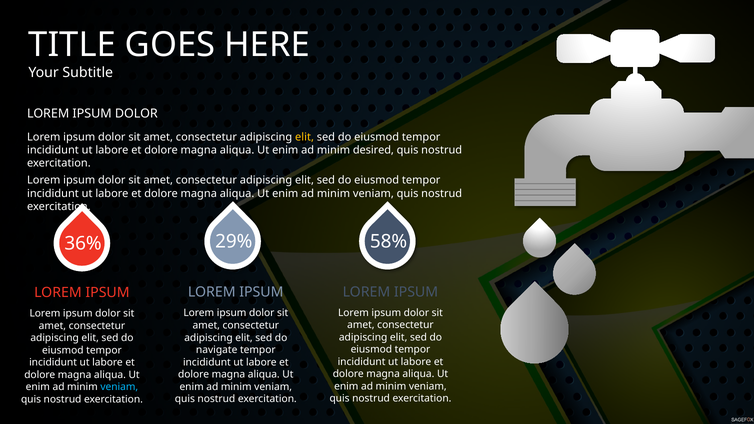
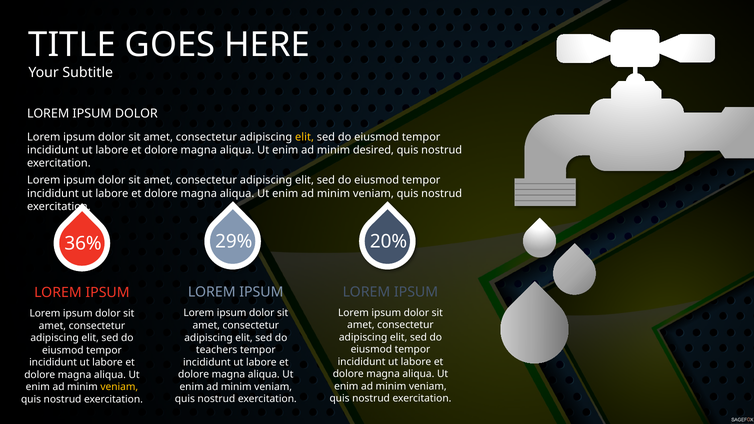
58%: 58% -> 20% (388, 242)
navigate: navigate -> teachers (217, 350)
veniam colour: light blue -> yellow (119, 387)
